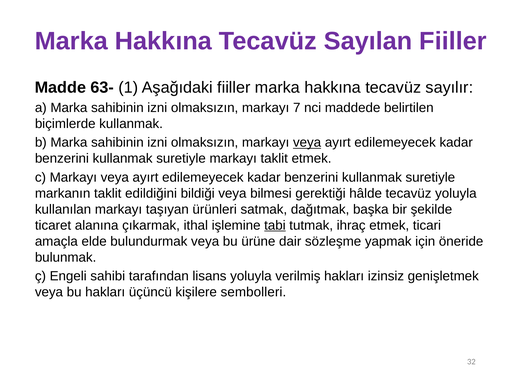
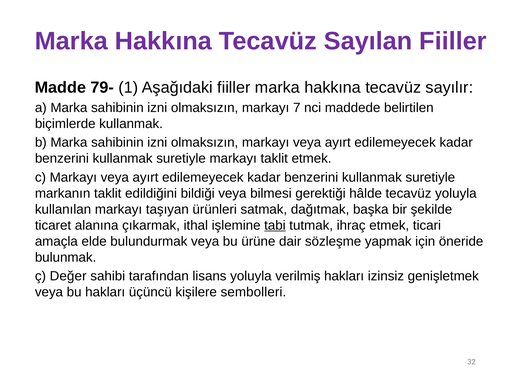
63-: 63- -> 79- (102, 88)
veya underline: present -> none (307, 143)
Engeli: Engeli -> Değer (68, 276)
